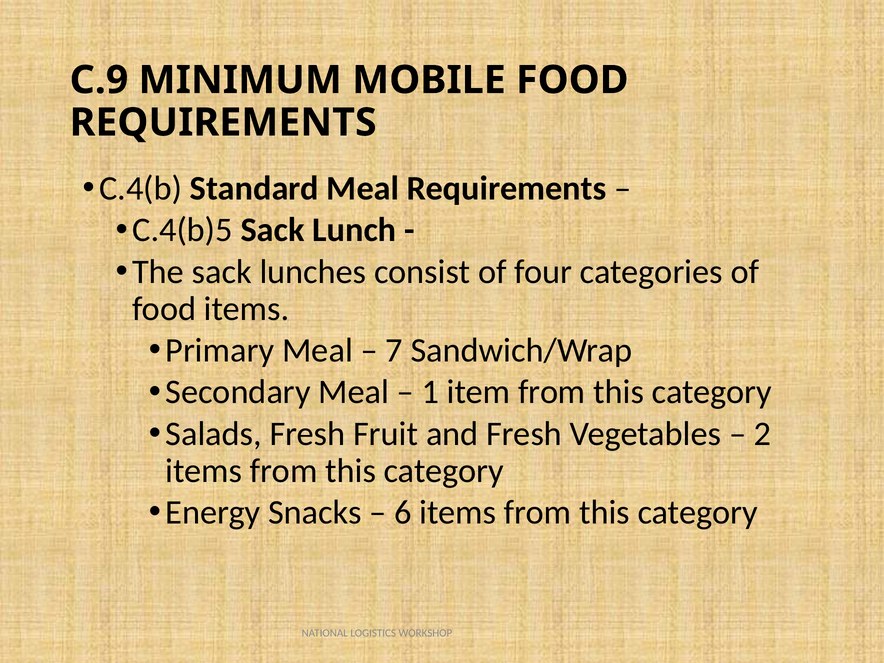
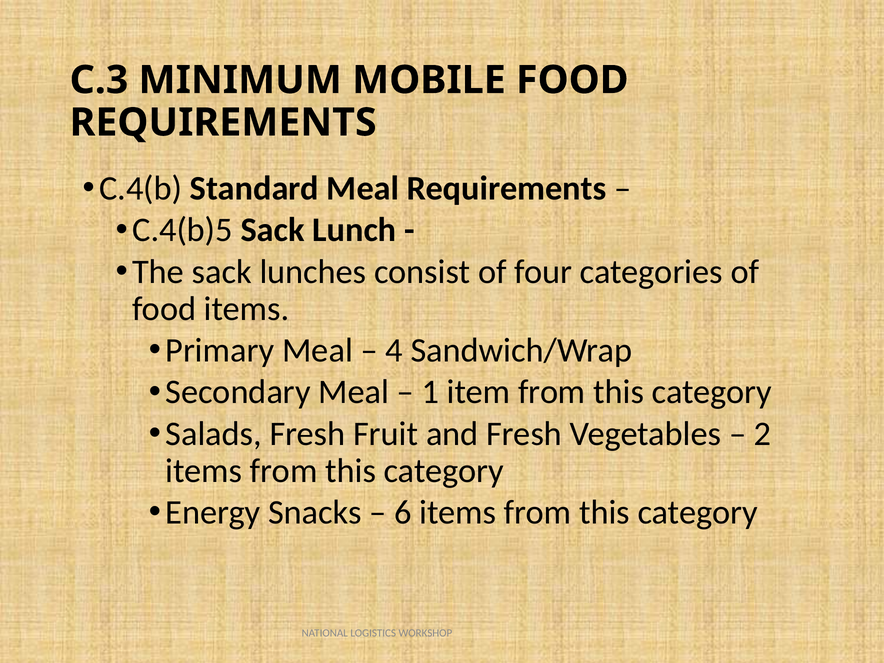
C.9: C.9 -> C.3 (99, 80)
7: 7 -> 4 (394, 350)
